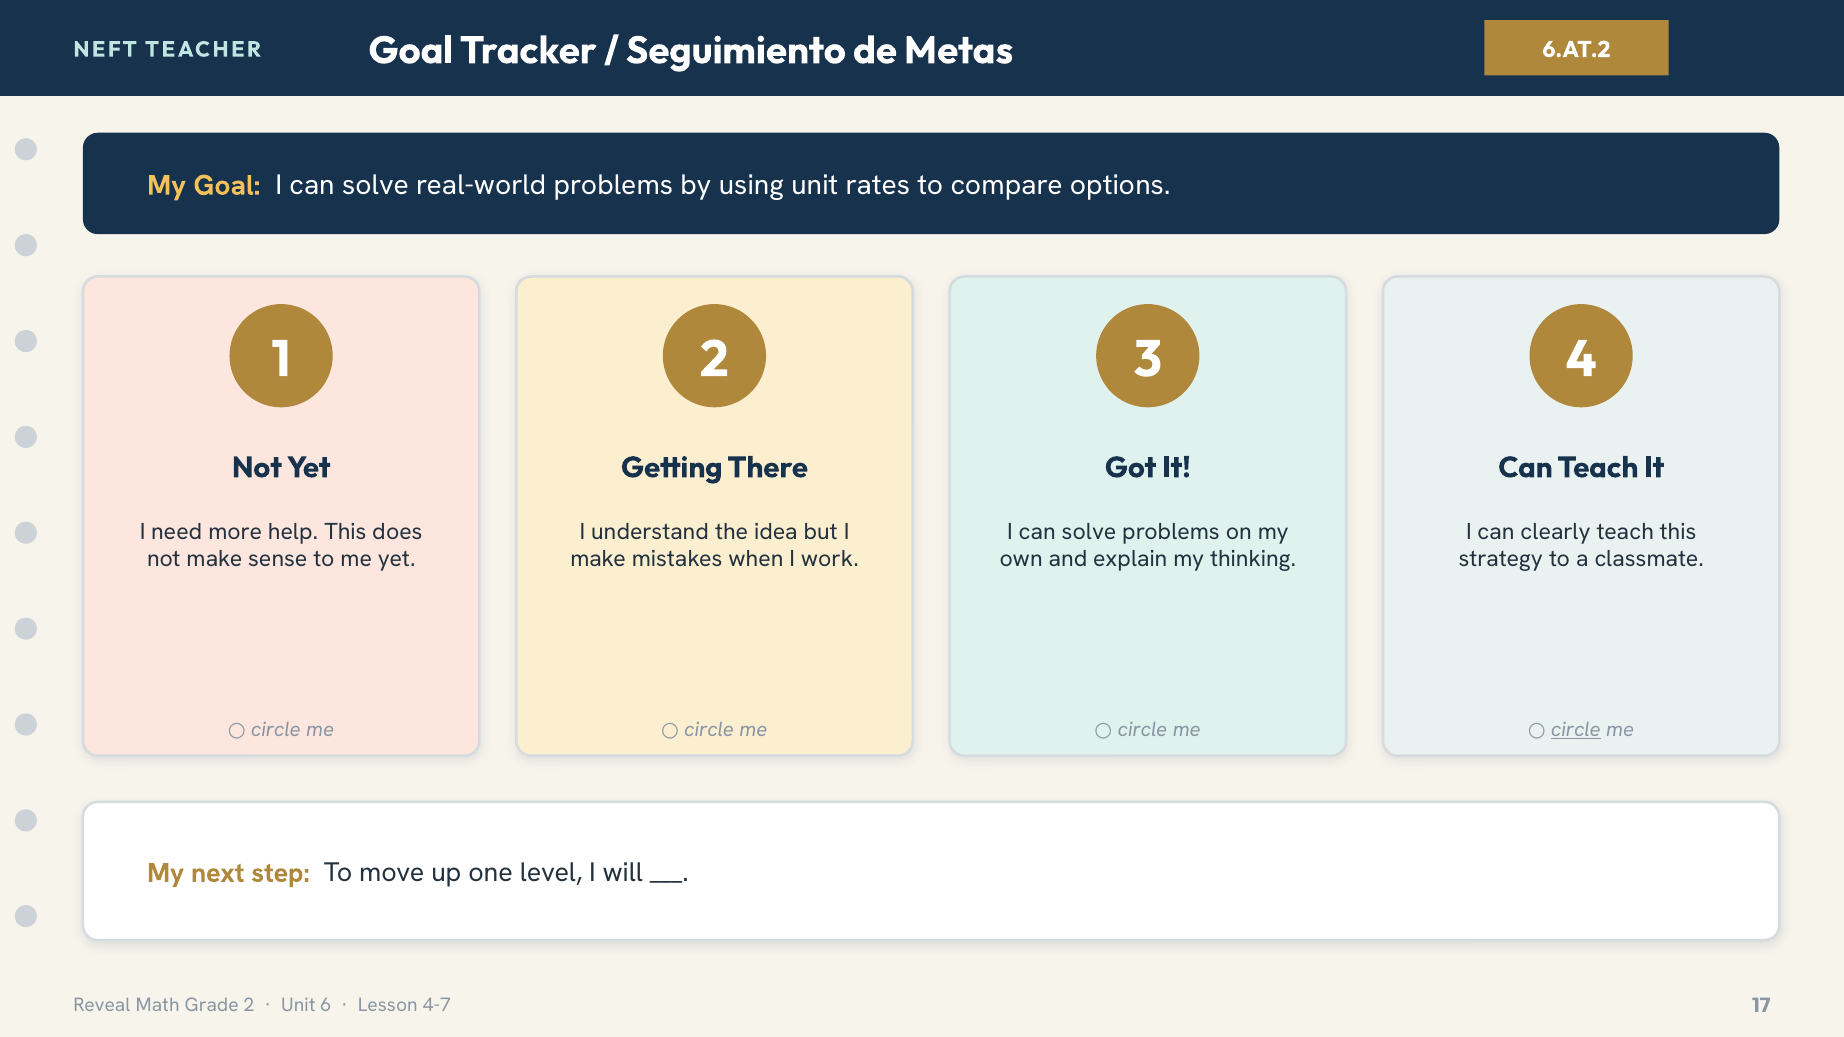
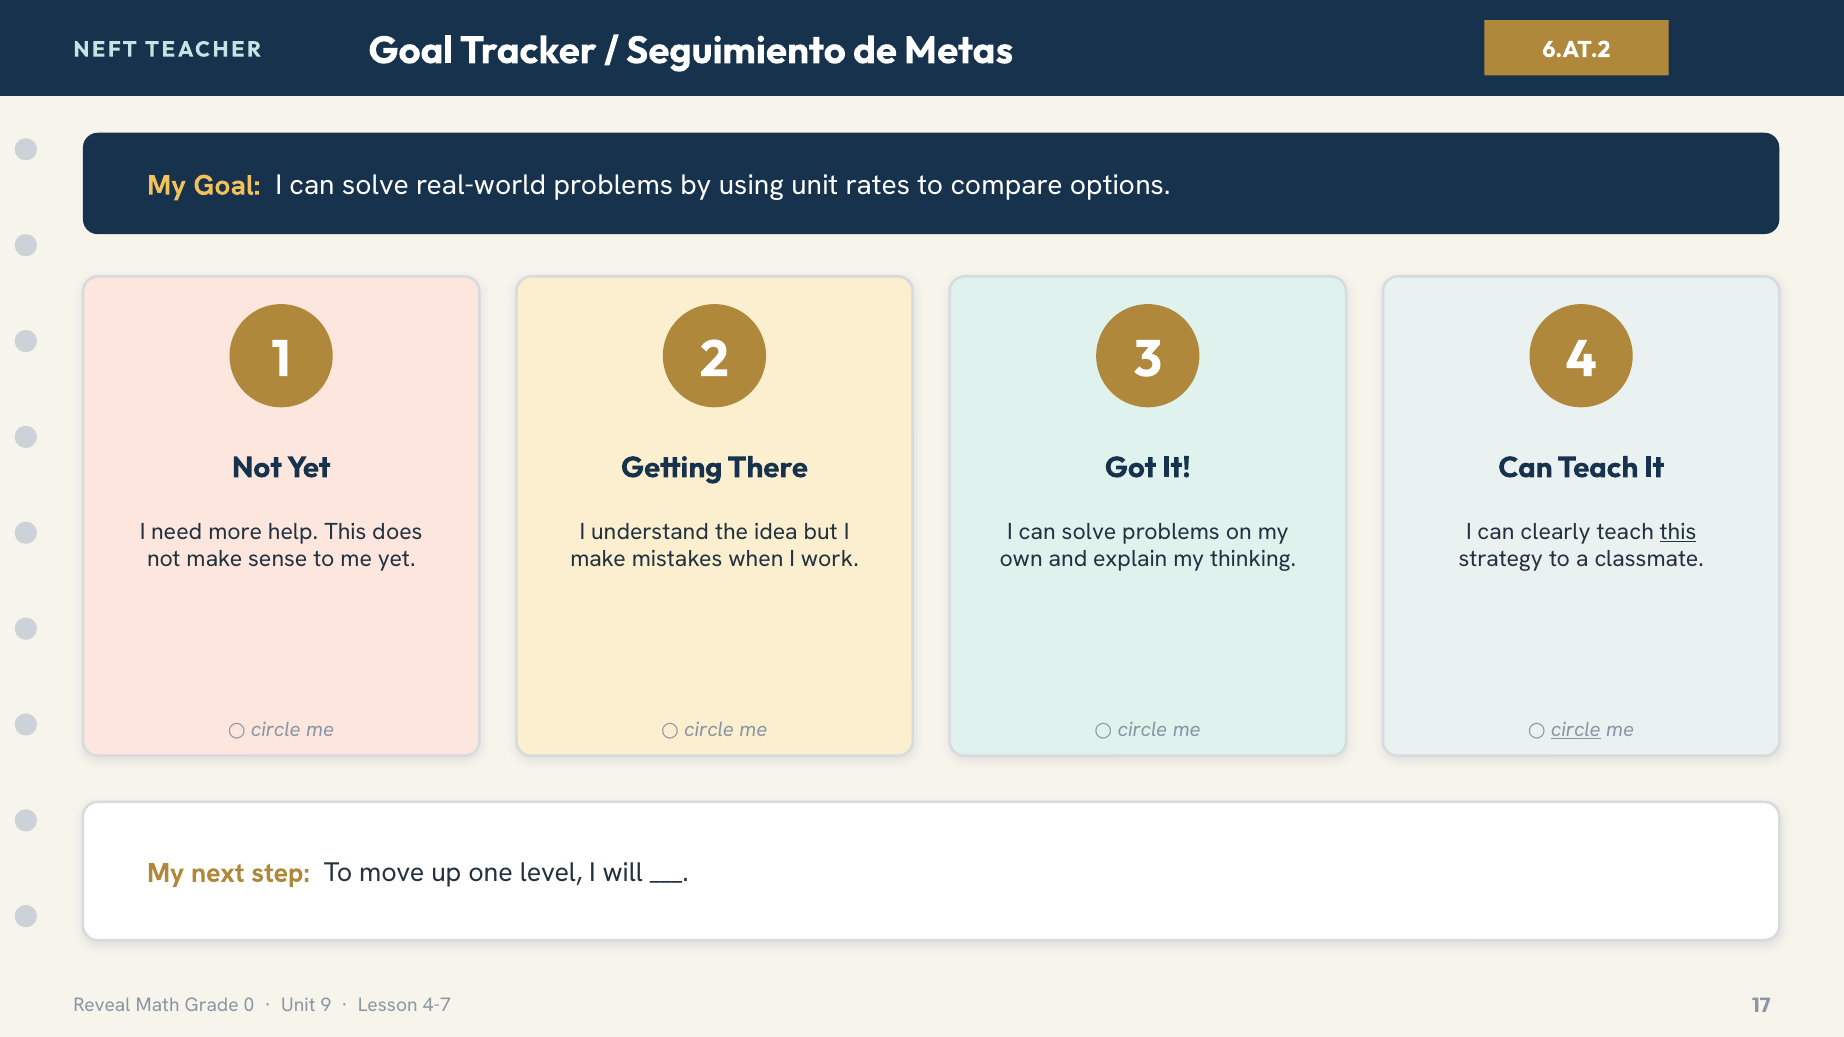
this underline: none -> present (1678, 532)
Grade 2: 2 -> 0 (249, 1005)
6: 6 -> 9 (326, 1005)
